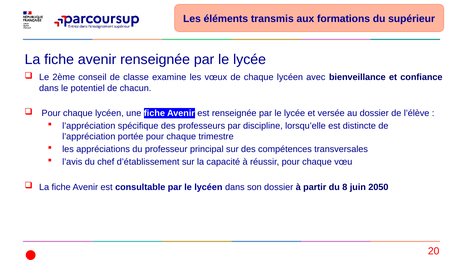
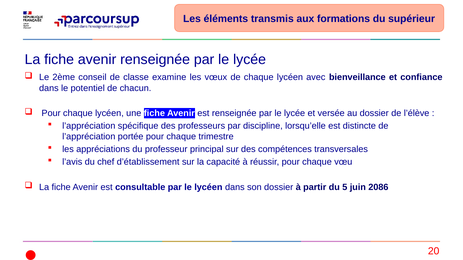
8: 8 -> 5 (345, 187)
2050: 2050 -> 2086 (378, 187)
